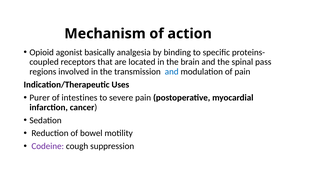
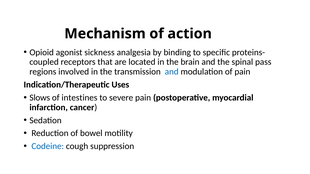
basically: basically -> sickness (100, 52)
Purer: Purer -> Slows (40, 98)
Codeine colour: purple -> blue (48, 147)
